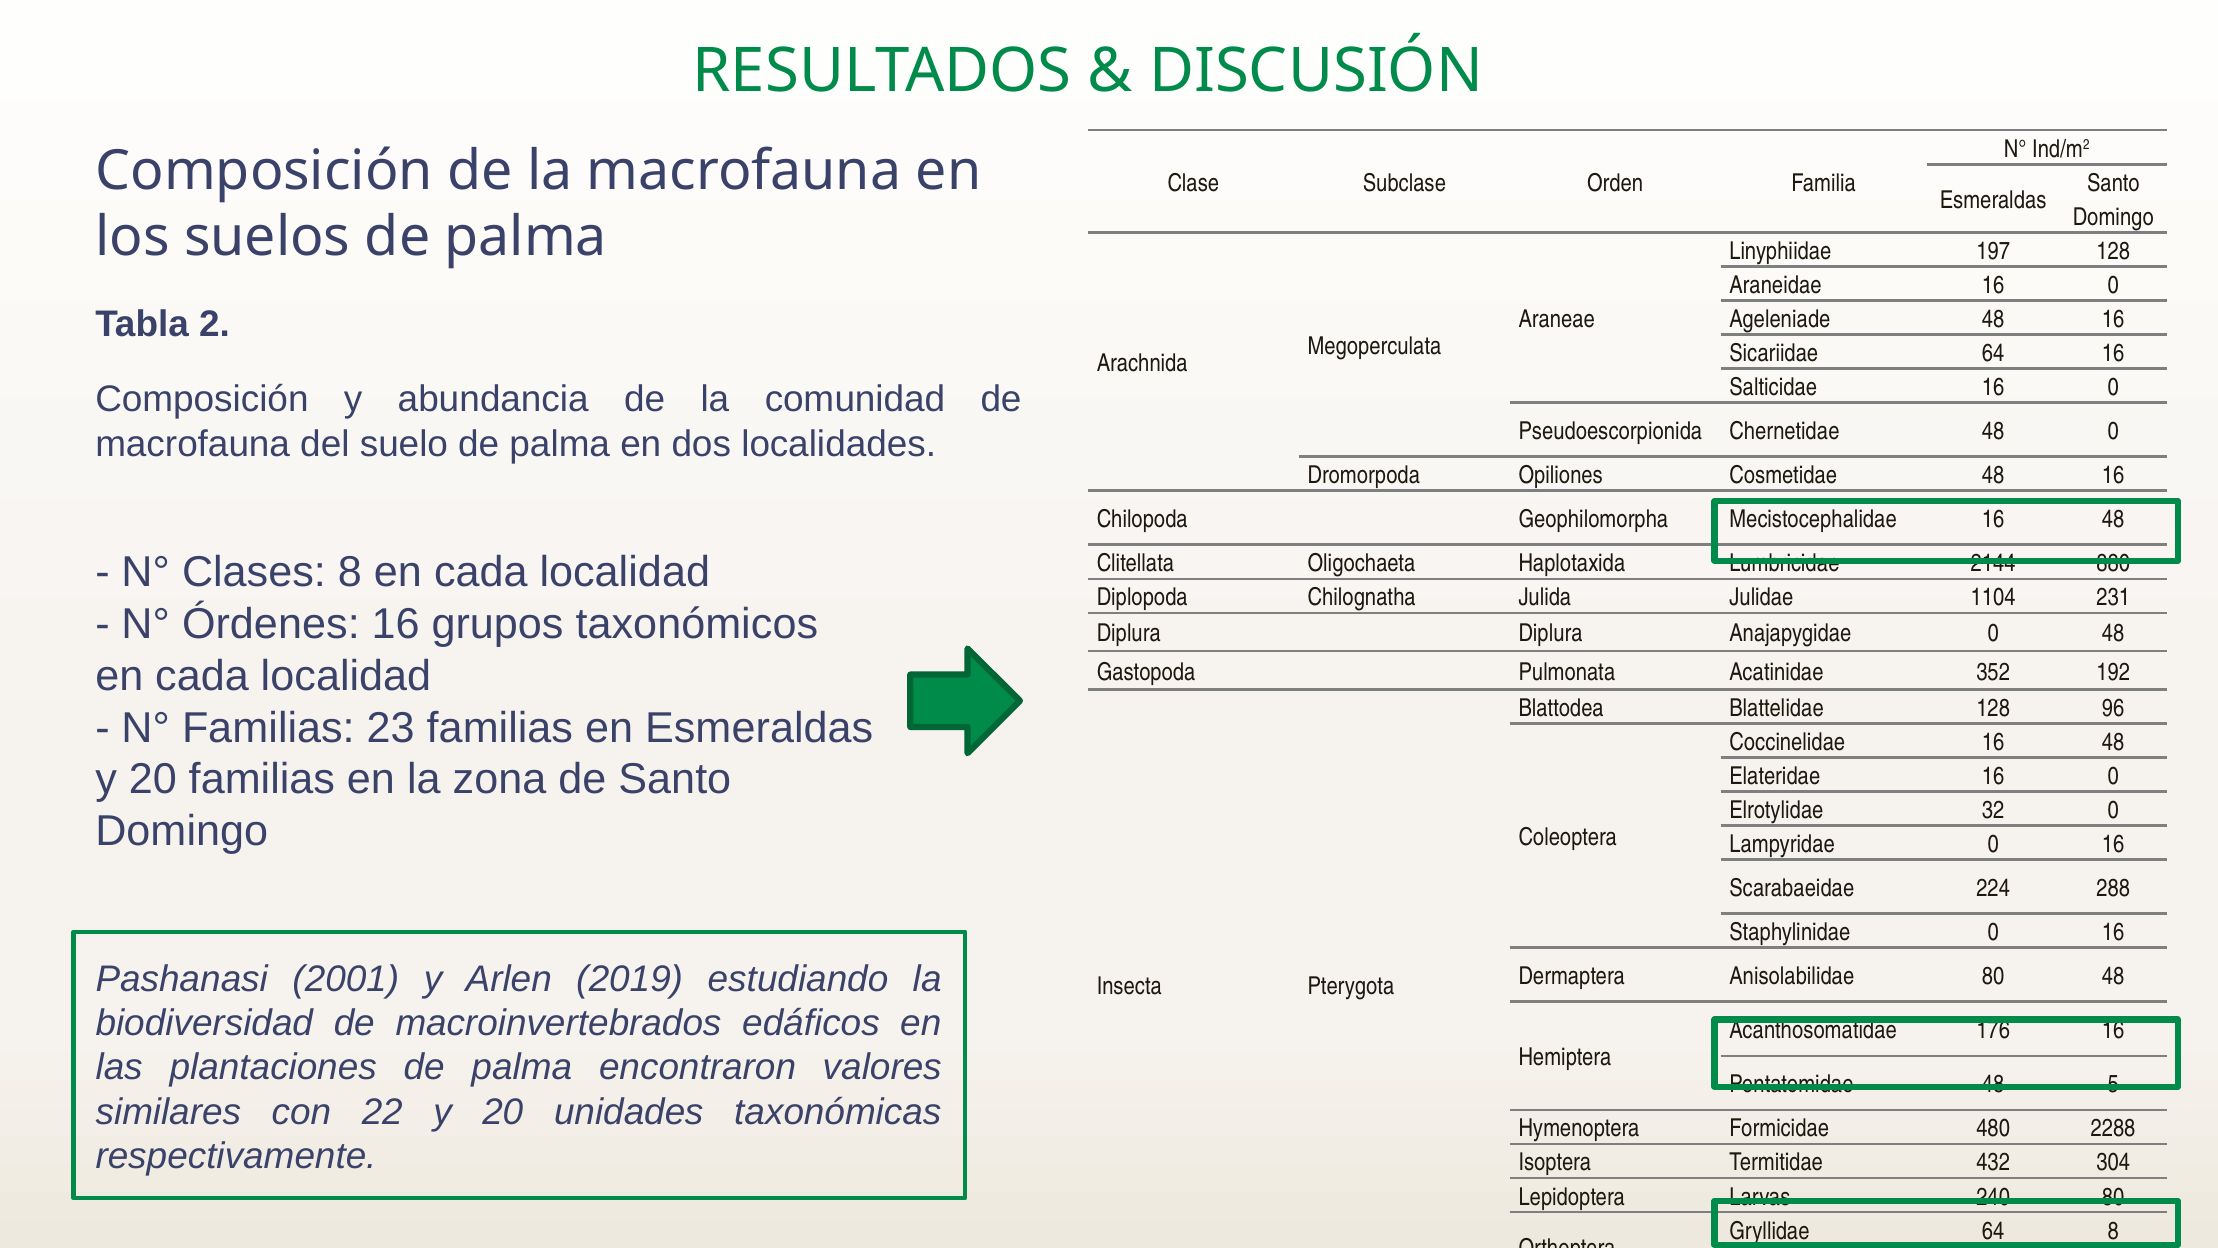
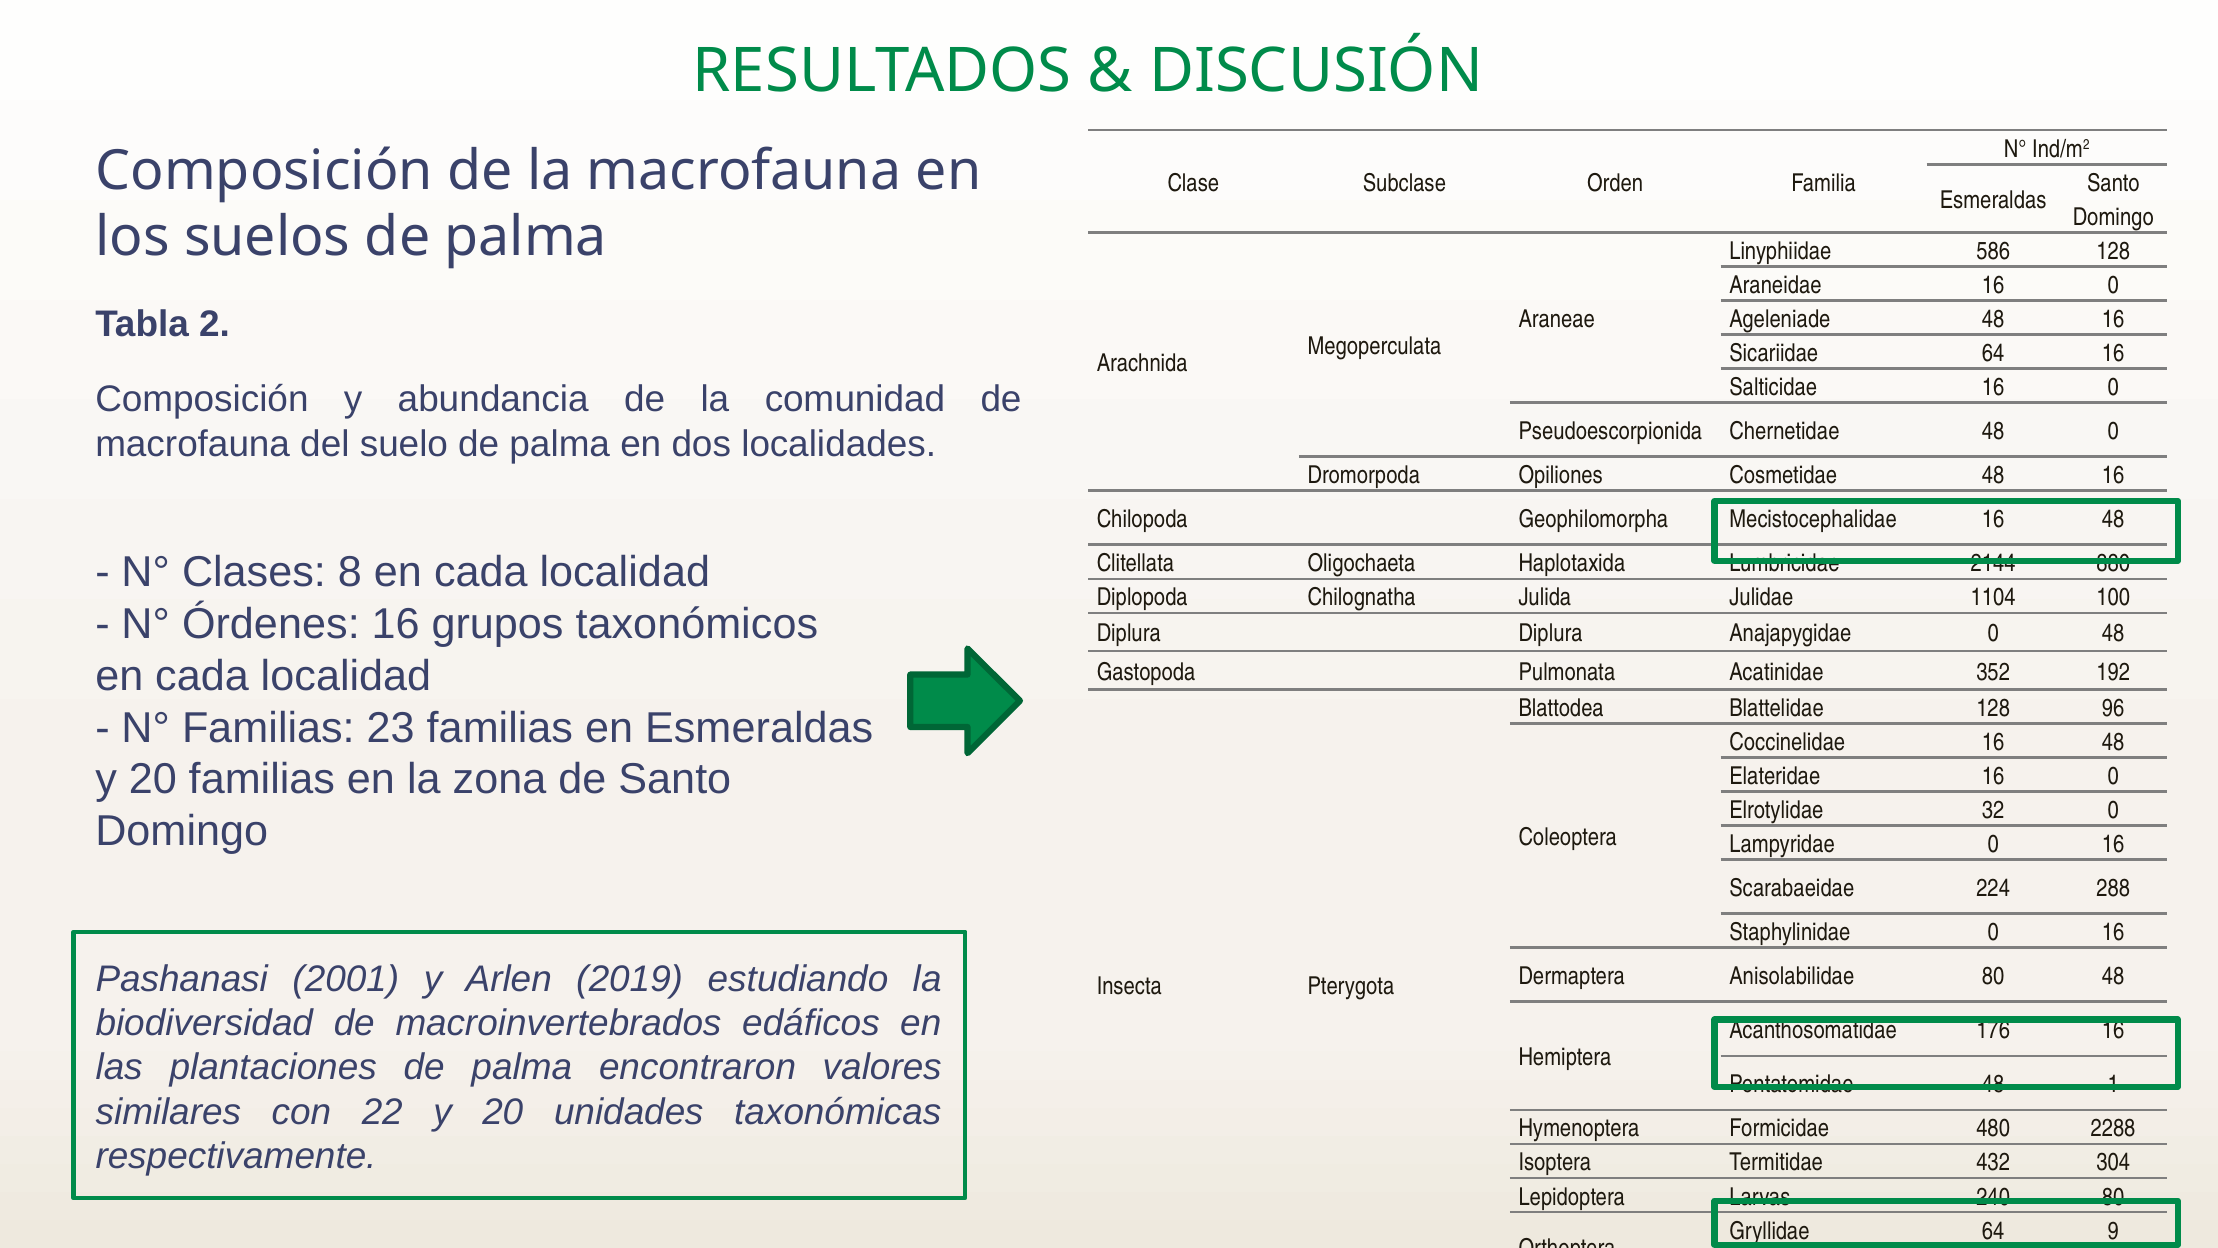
197: 197 -> 586 (1993, 251)
231: 231 -> 100 (2113, 598)
5: 5 -> 1 (2113, 1084)
64 8: 8 -> 9 (2113, 1231)
